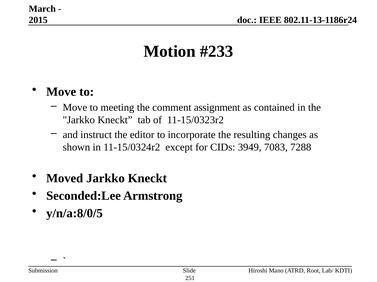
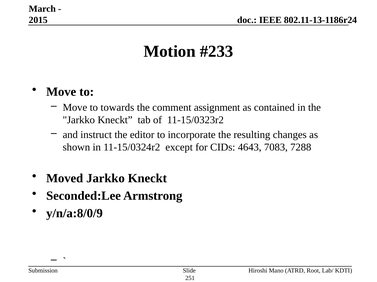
meeting: meeting -> towards (117, 108)
3949: 3949 -> 4643 (250, 148)
y/n/a:8/0/5: y/n/a:8/0/5 -> y/n/a:8/0/9 (74, 214)
